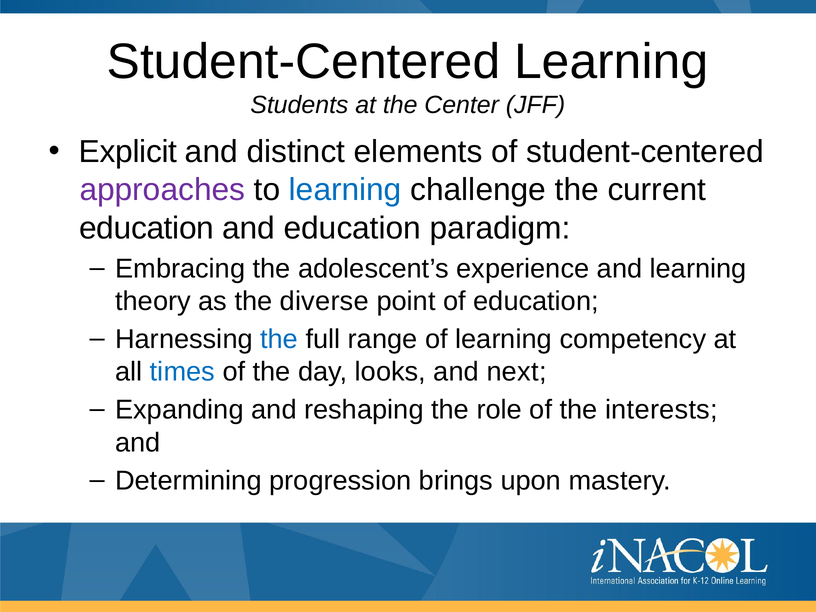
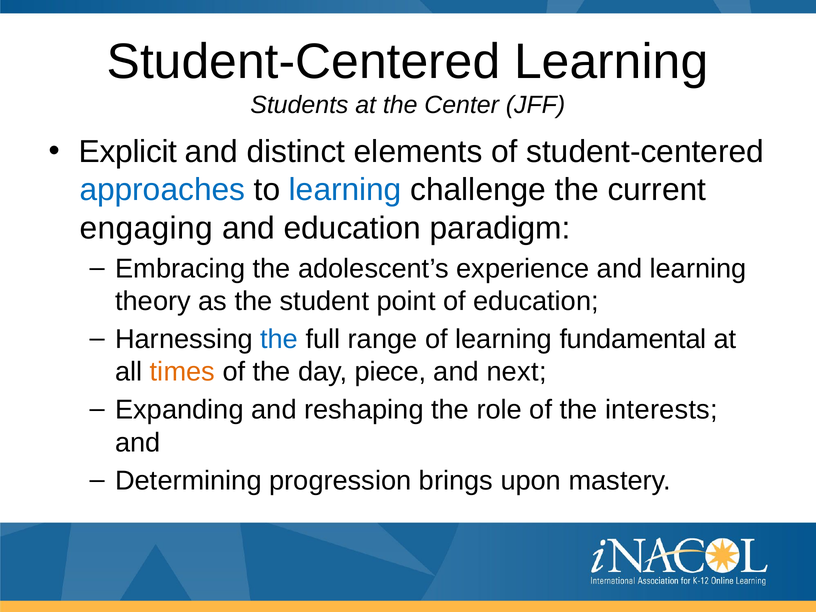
approaches colour: purple -> blue (162, 190)
education: education -> engaging (146, 228)
diverse: diverse -> student (324, 301)
competency: competency -> fundamental (633, 339)
times colour: blue -> orange (182, 372)
looks: looks -> piece (391, 372)
